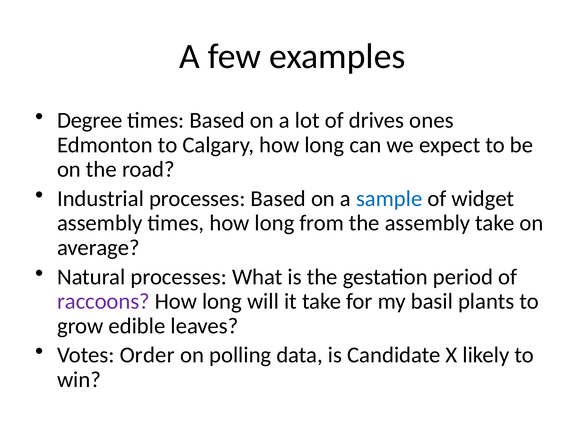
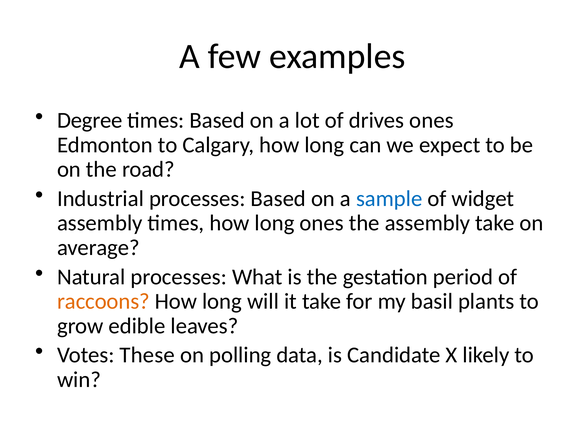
long from: from -> ones (322, 224)
raccoons colour: purple -> orange (103, 302)
Order: Order -> These (147, 356)
